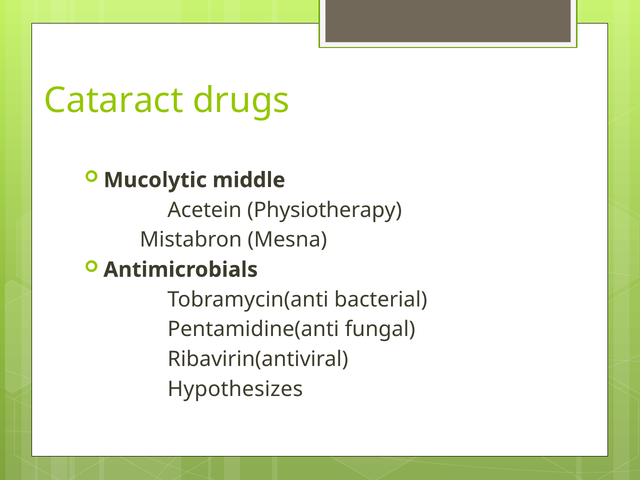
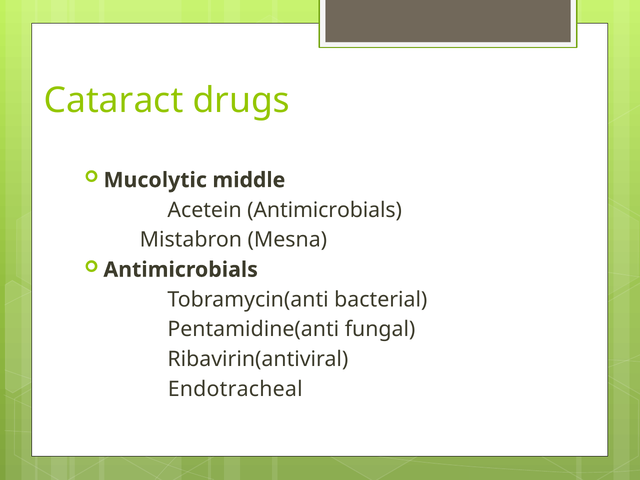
Acetein Physiotherapy: Physiotherapy -> Antimicrobials (325, 210)
Hypothesizes: Hypothesizes -> Endotracheal (235, 389)
